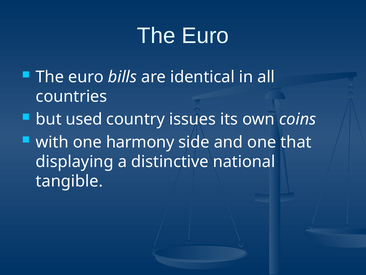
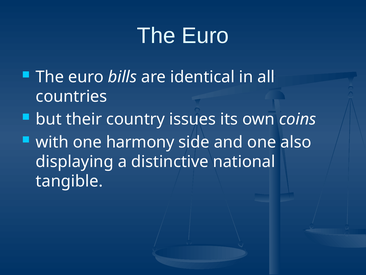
used: used -> their (84, 119)
that: that -> also (296, 142)
